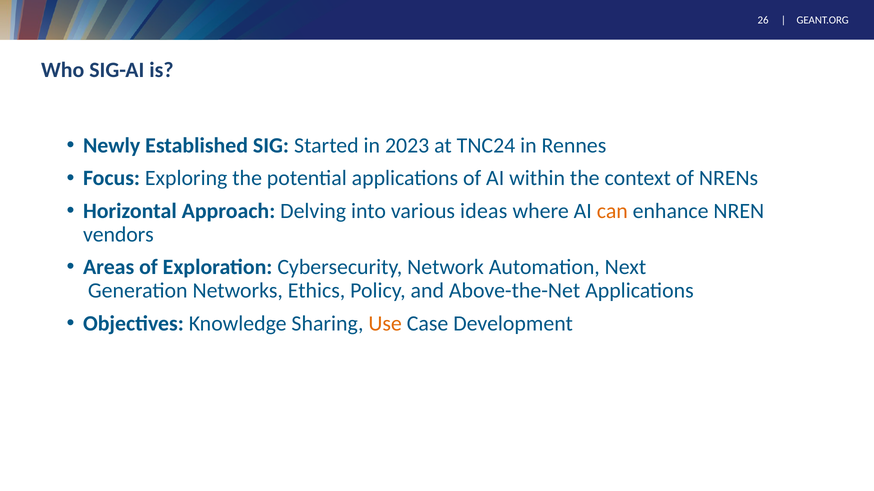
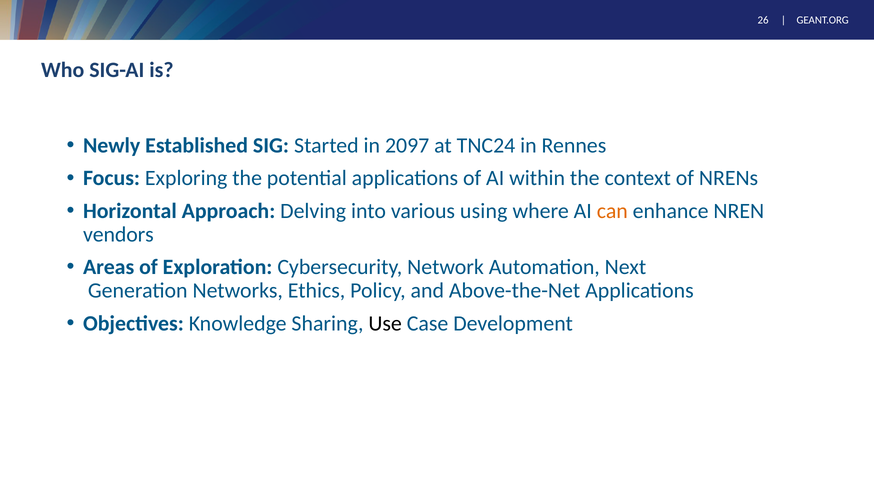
2023: 2023 -> 2097 (407, 146)
ideas: ideas -> using (484, 211)
Use colour: orange -> black (385, 324)
